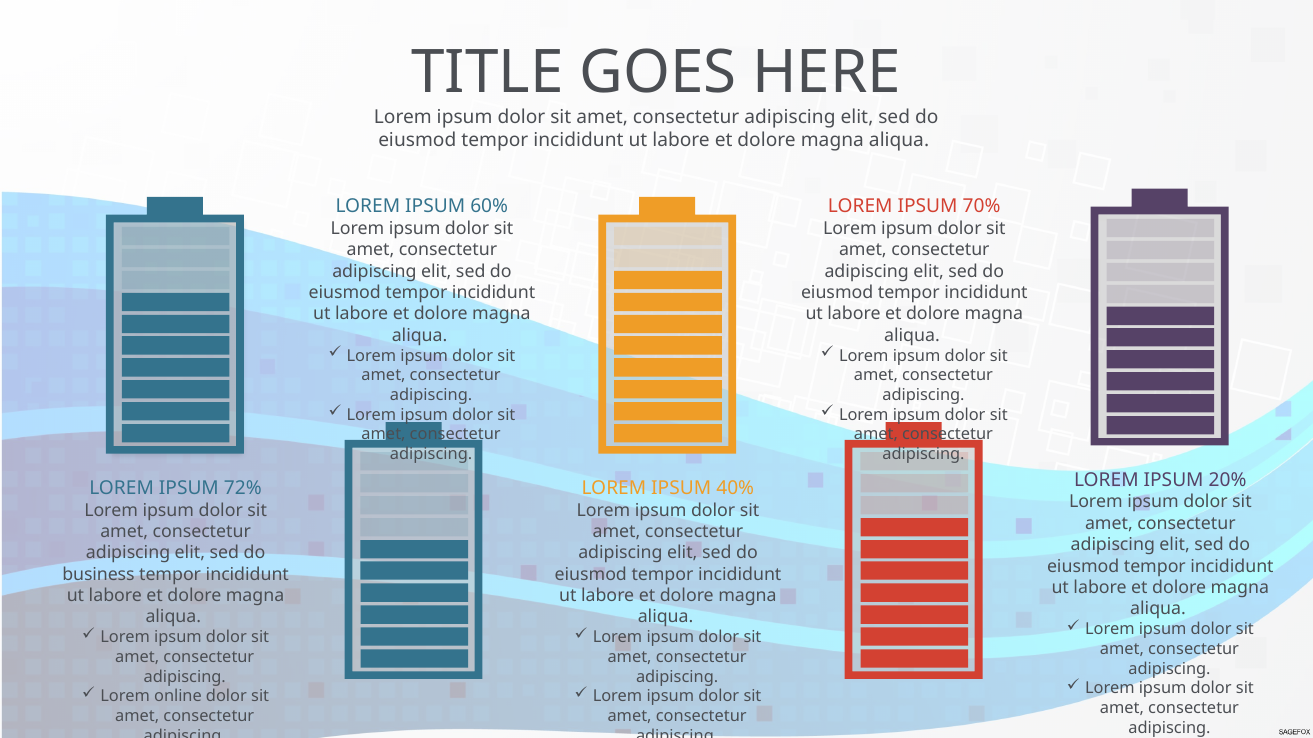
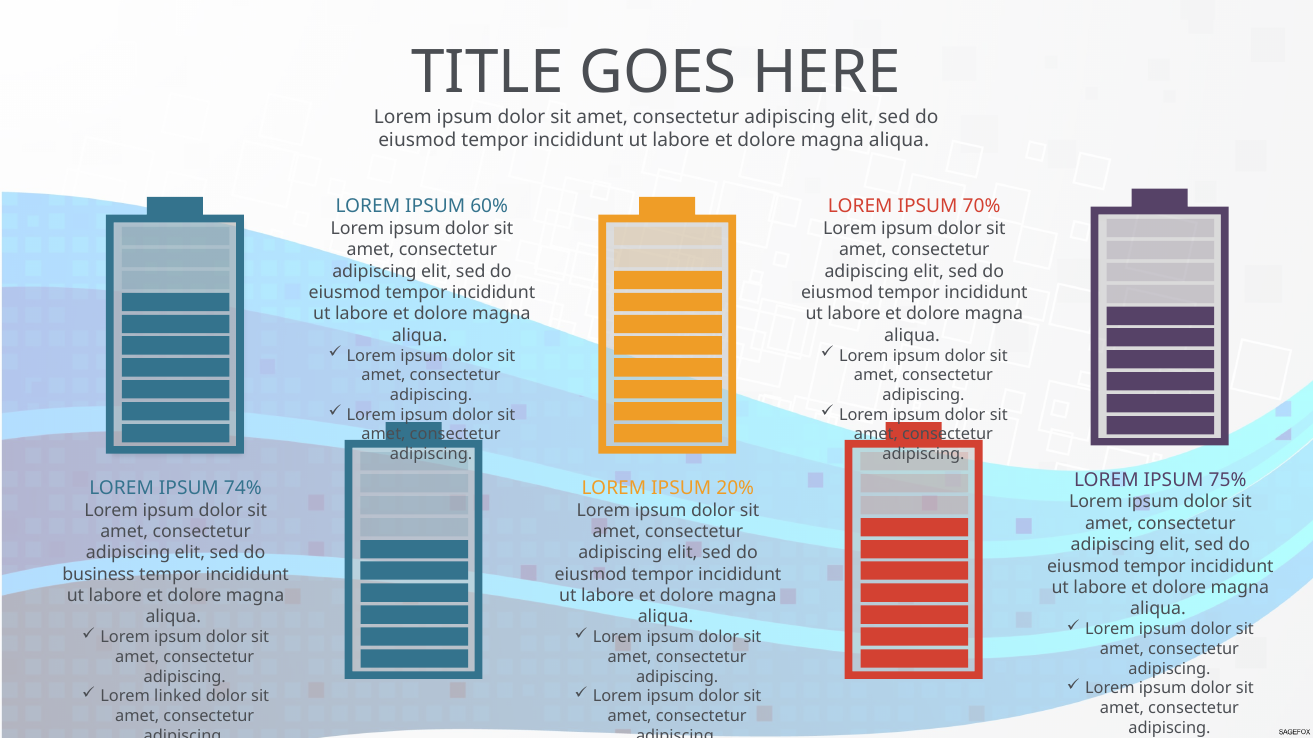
20%: 20% -> 75% (1228, 480)
72%: 72% -> 74% (243, 489)
40%: 40% -> 20% (735, 489)
online: online -> linked (178, 697)
